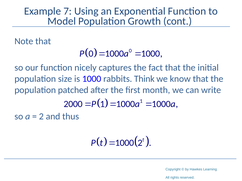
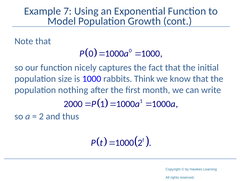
patched: patched -> nothing (73, 90)
